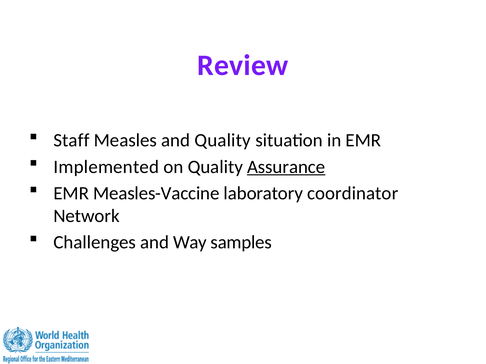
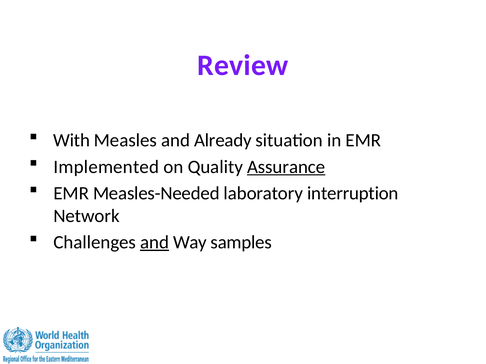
Staff: Staff -> With (72, 141)
and Quality: Quality -> Already (223, 141)
Measles-Vaccine: Measles-Vaccine -> Measles-Needed (156, 193)
coordinator: coordinator -> interruption (353, 193)
and underline: none -> present (155, 243)
